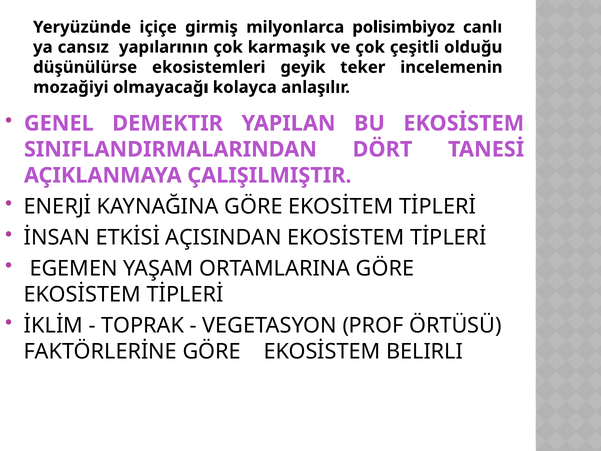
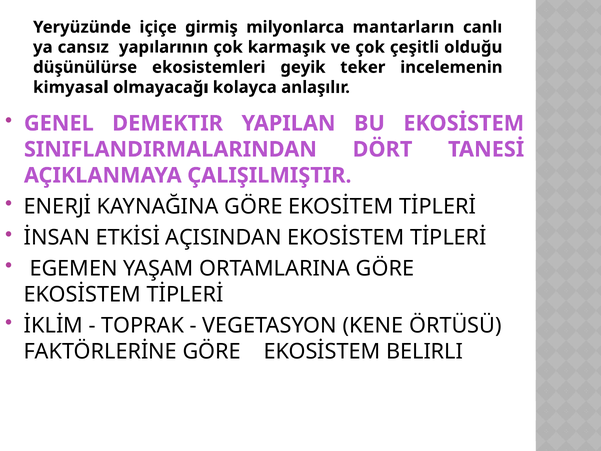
polisimbiyoz: polisimbiyoz -> mantarların (403, 27)
mozağiyi: mozağiyi -> kimyasal (71, 87)
PROF: PROF -> KENE (373, 326)
